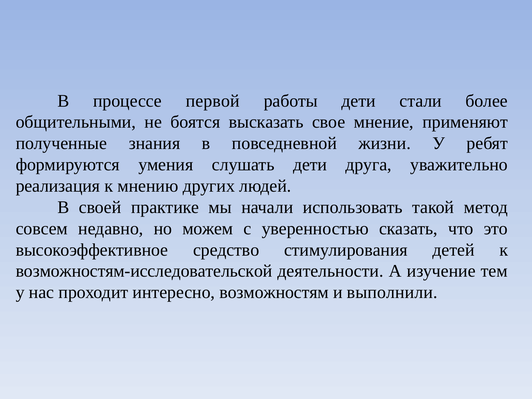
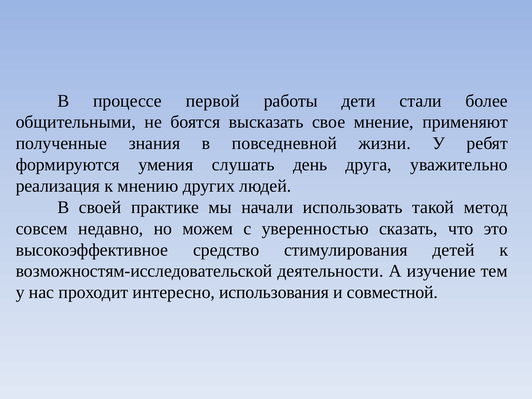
слушать дети: дети -> день (310, 165)
возможностям: возможностям -> использования (274, 292)
выполнили: выполнили -> совместной (392, 292)
